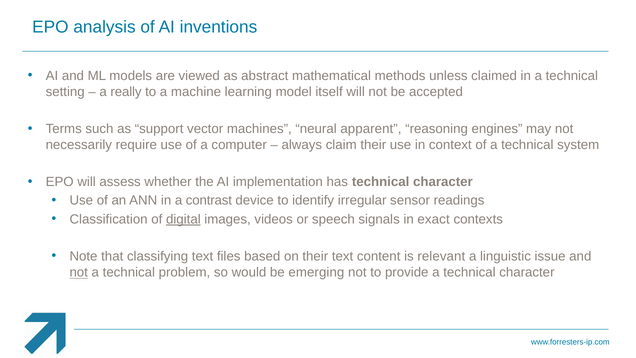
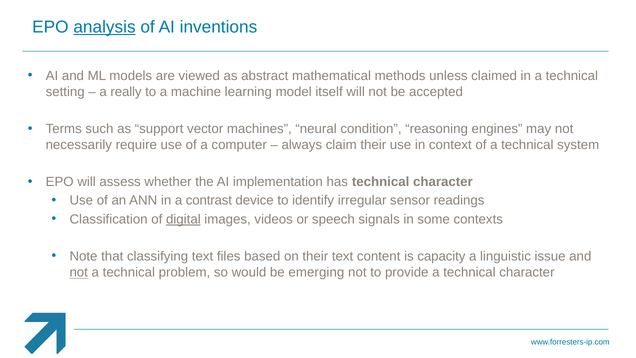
analysis underline: none -> present (105, 27)
apparent: apparent -> condition (371, 129)
exact: exact -> some (434, 219)
relevant: relevant -> capacity (441, 256)
